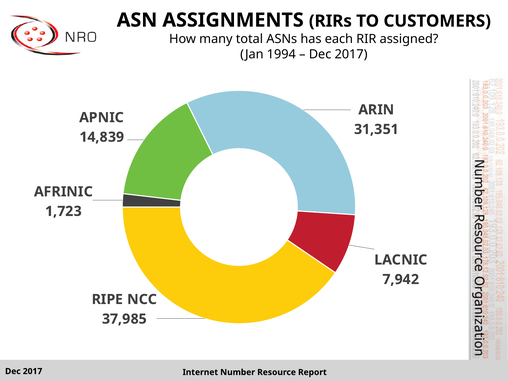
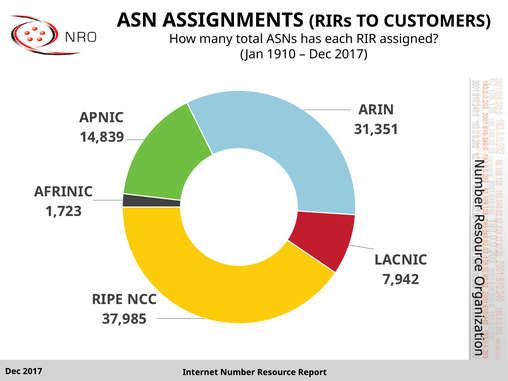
1994: 1994 -> 1910 (281, 54)
